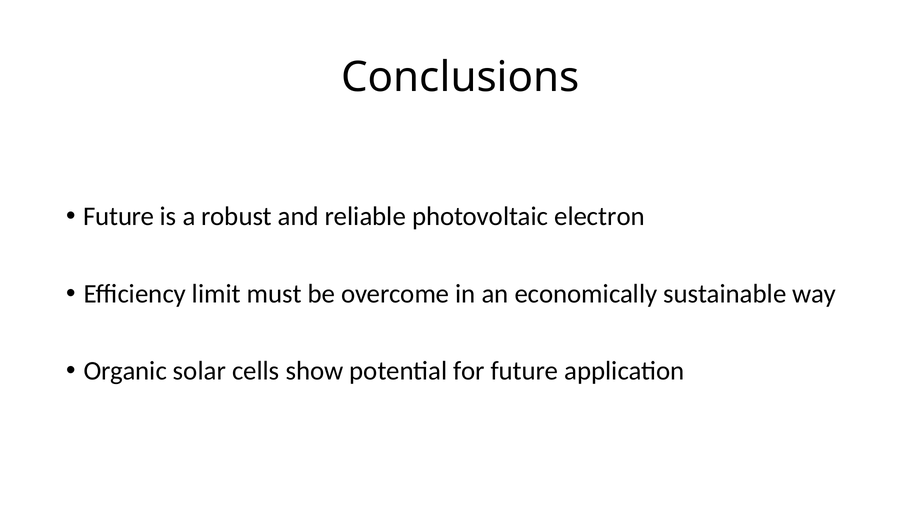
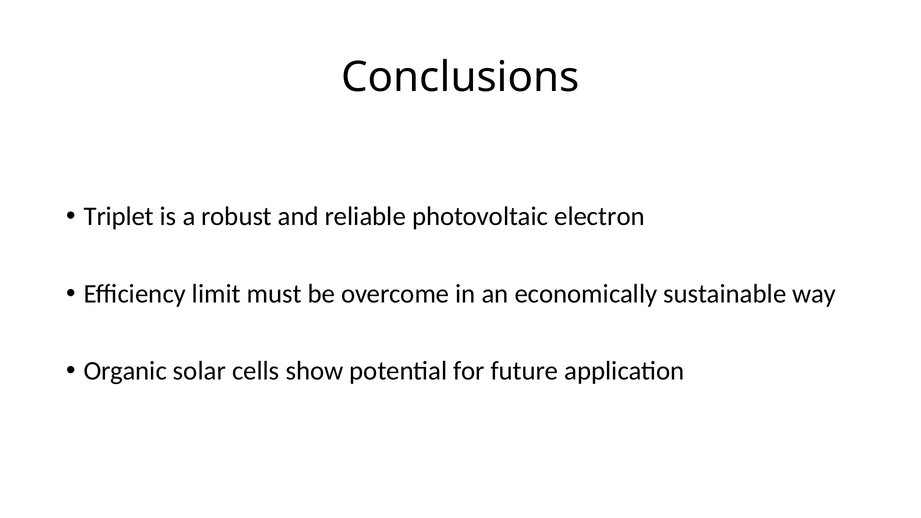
Future: Future -> Triplet (119, 217)
